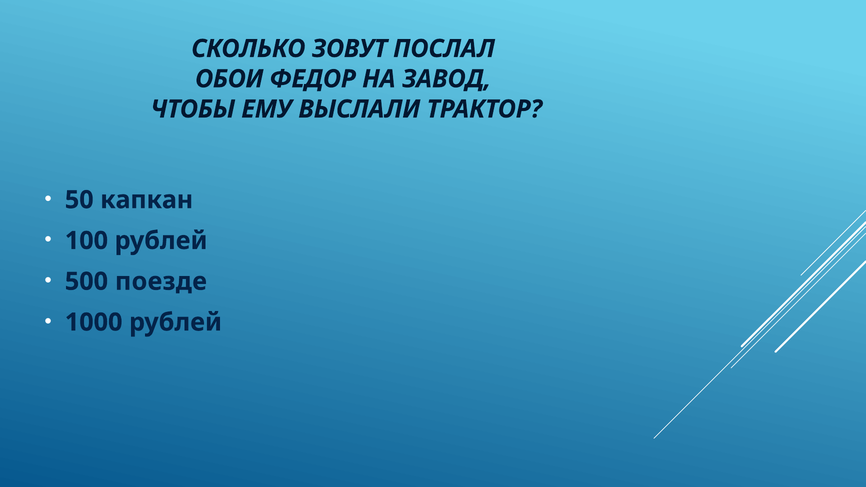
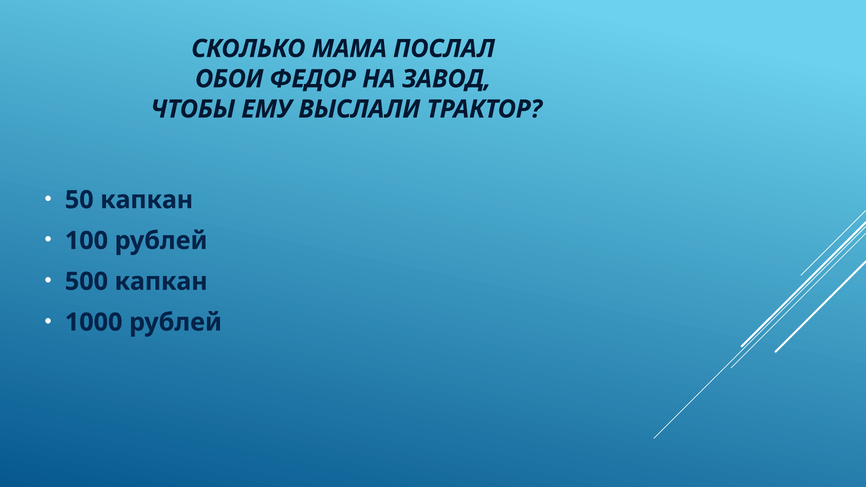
ЗОВУТ: ЗОВУТ -> МАМА (349, 49)
500 поезде: поезде -> капкан (161, 282)
